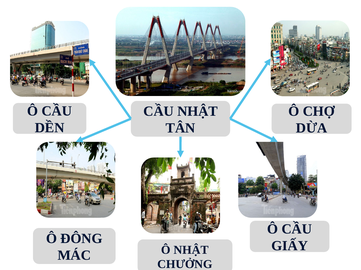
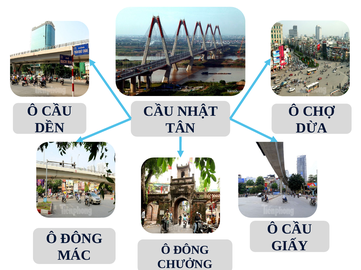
NHẬT: NHẬT -> ĐÔNG (191, 251)
